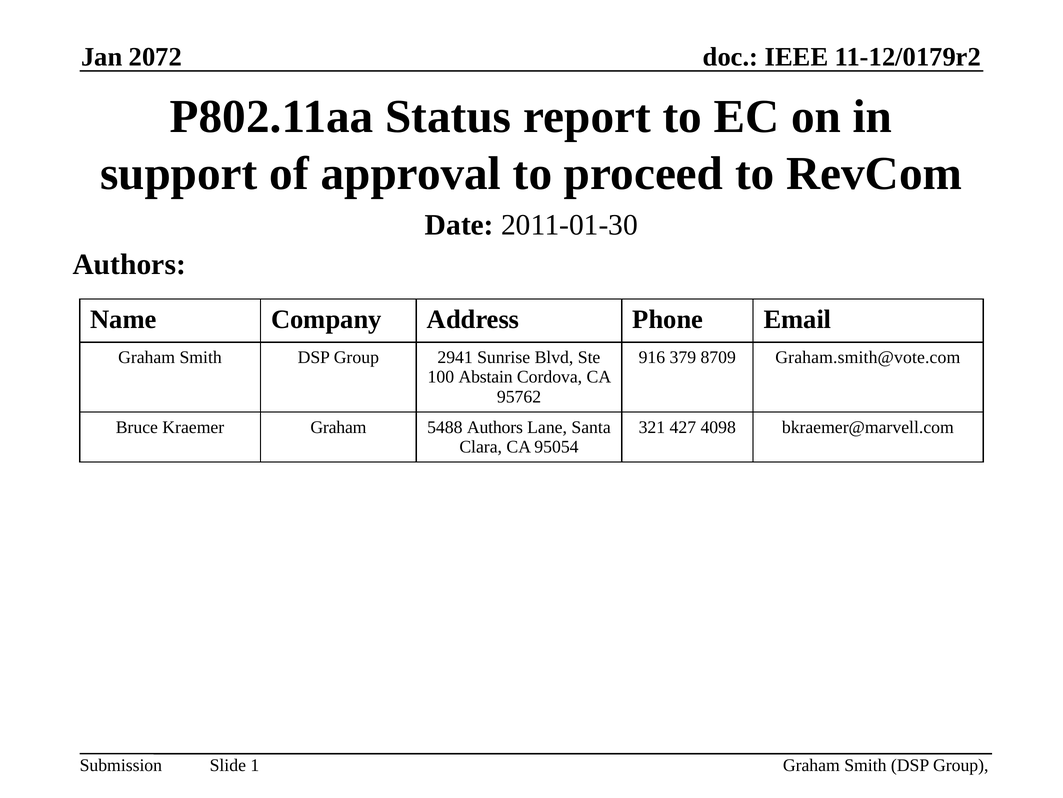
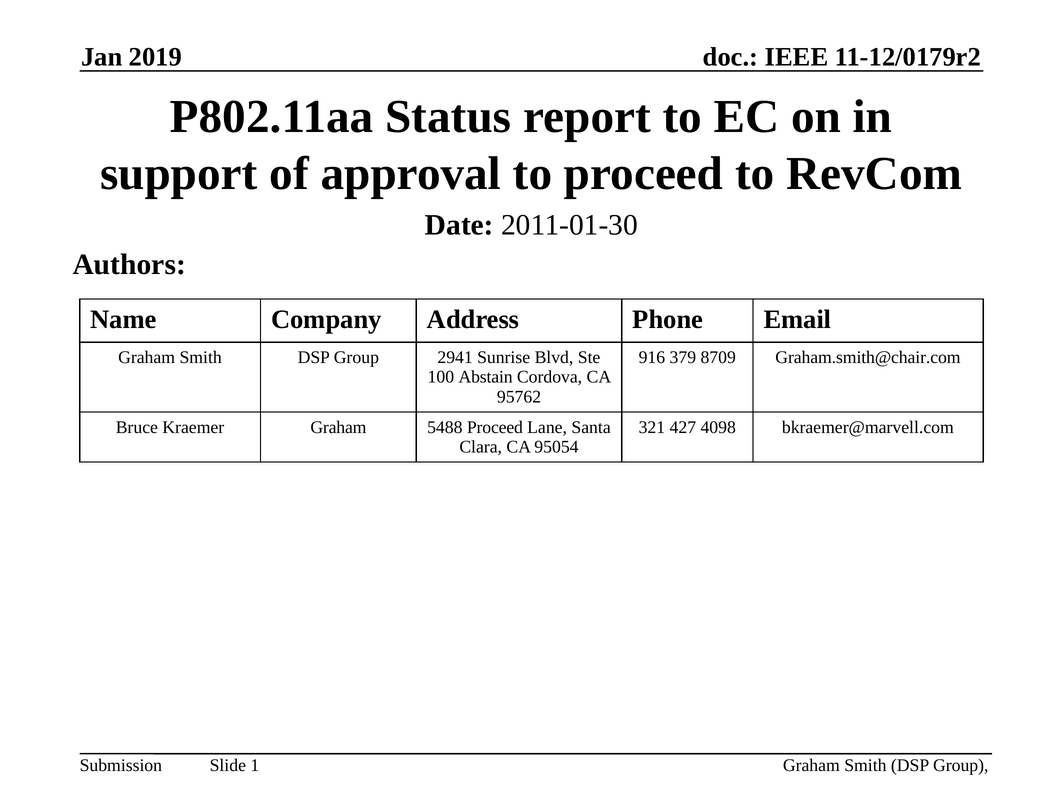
2072: 2072 -> 2019 (155, 57)
Graham.smith@vote.com: Graham.smith@vote.com -> Graham.smith@chair.com (868, 357)
5488 Authors: Authors -> Proceed (495, 427)
